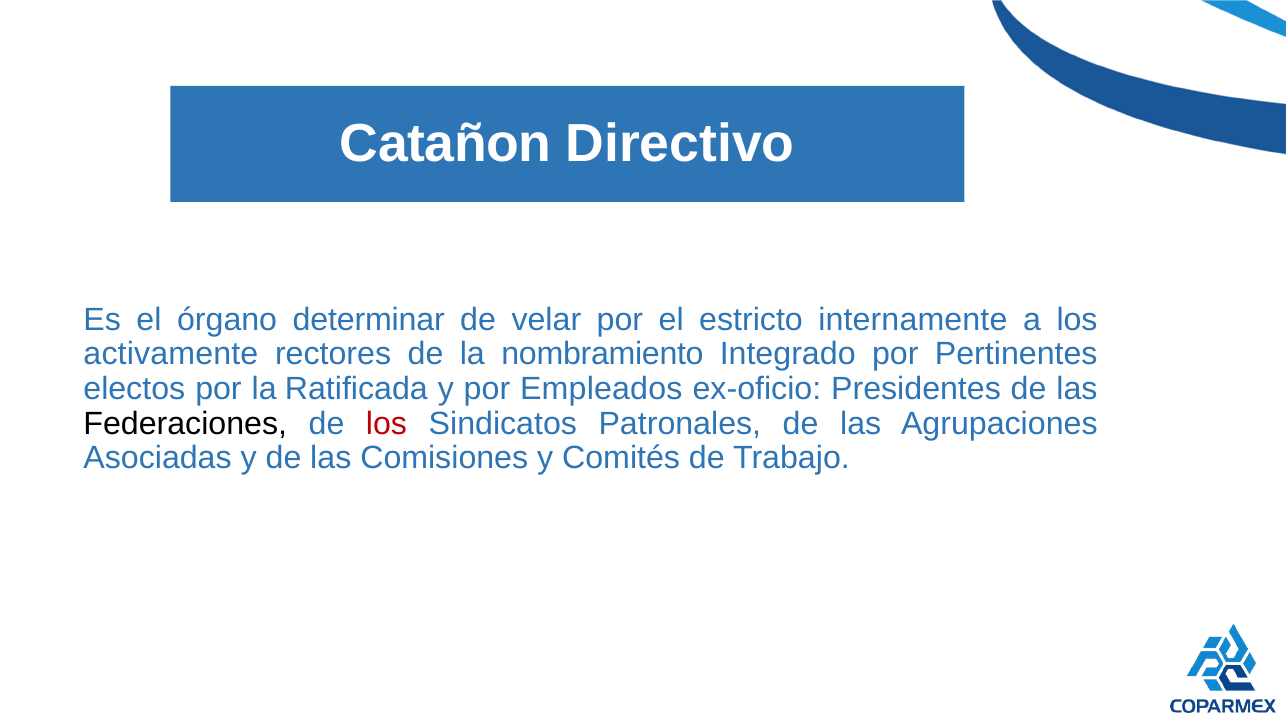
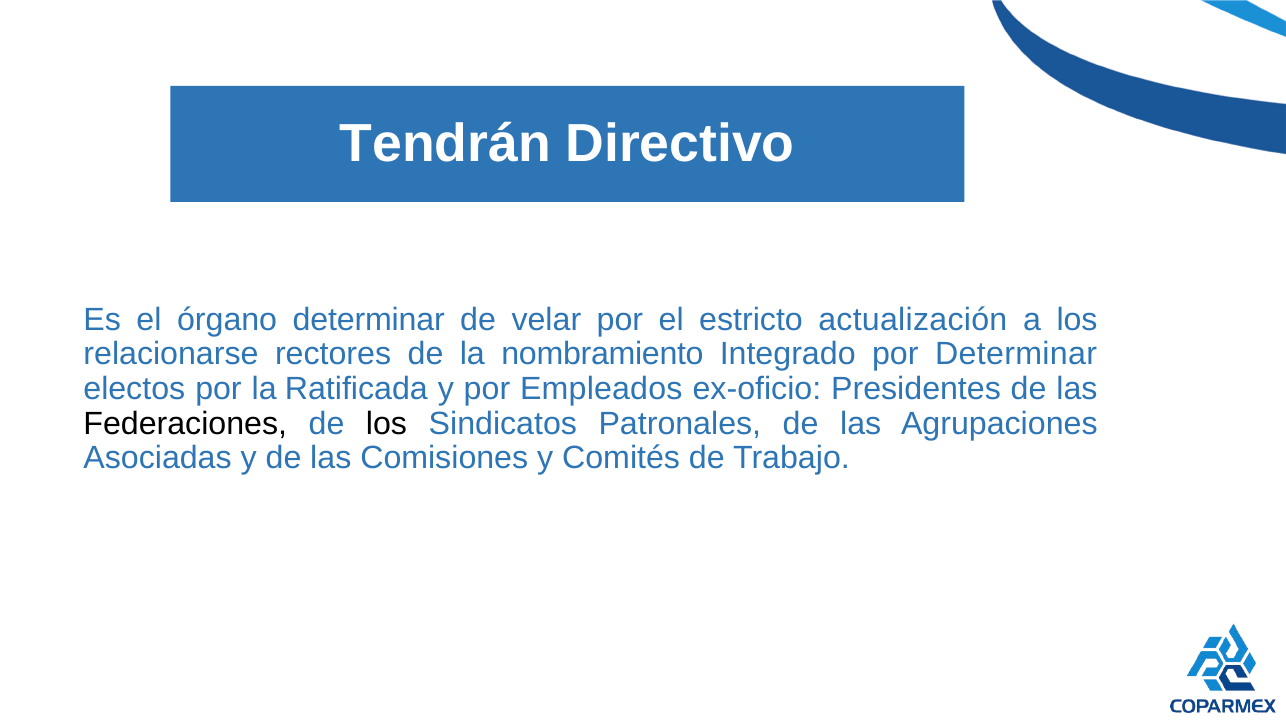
Catañon: Catañon -> Tendrán (445, 144)
internamente: internamente -> actualización (913, 320)
activamente: activamente -> relacionarse (171, 354)
por Pertinentes: Pertinentes -> Determinar (1016, 354)
los colour: red -> black (386, 424)
